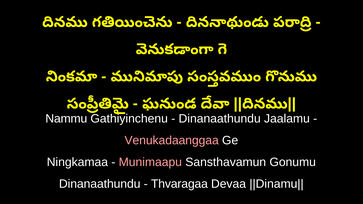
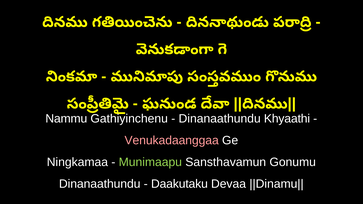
Jaalamu: Jaalamu -> Khyaathi (287, 119)
Munimaapu colour: pink -> light green (150, 162)
Thvaragaa: Thvaragaa -> Daakutaku (179, 184)
